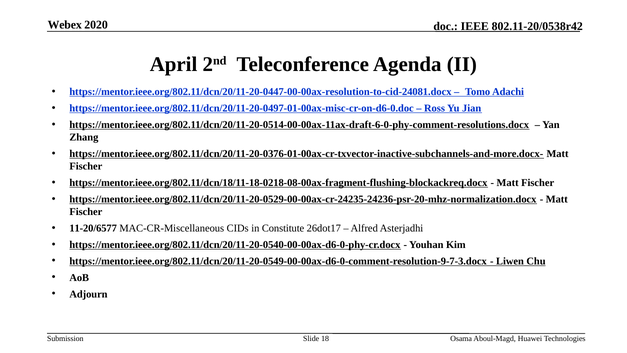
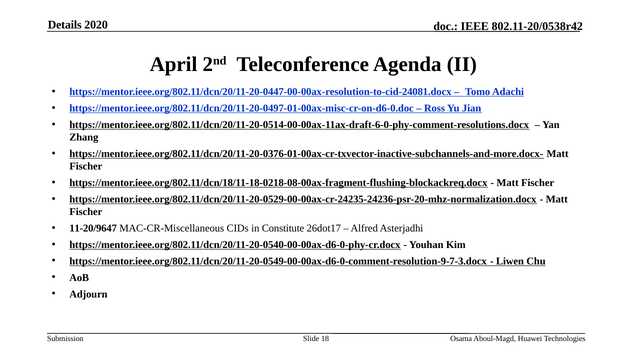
Webex: Webex -> Details (65, 25)
11-20/6577: 11-20/6577 -> 11-20/9647 (93, 228)
